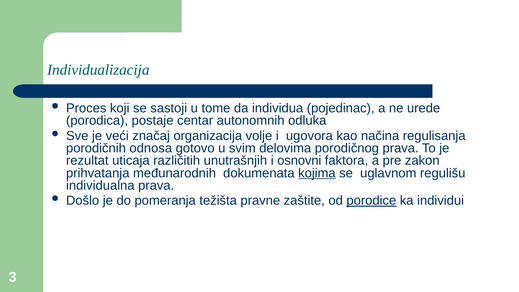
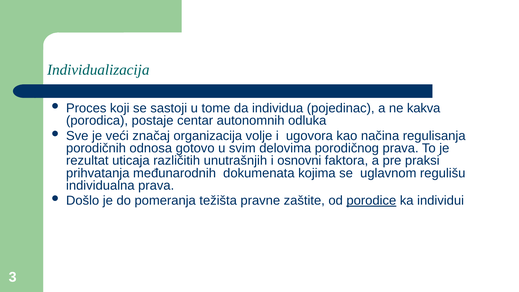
urede: urede -> kakva (424, 108)
zakon: zakon -> praksi (422, 161)
kojima underline: present -> none (317, 173)
